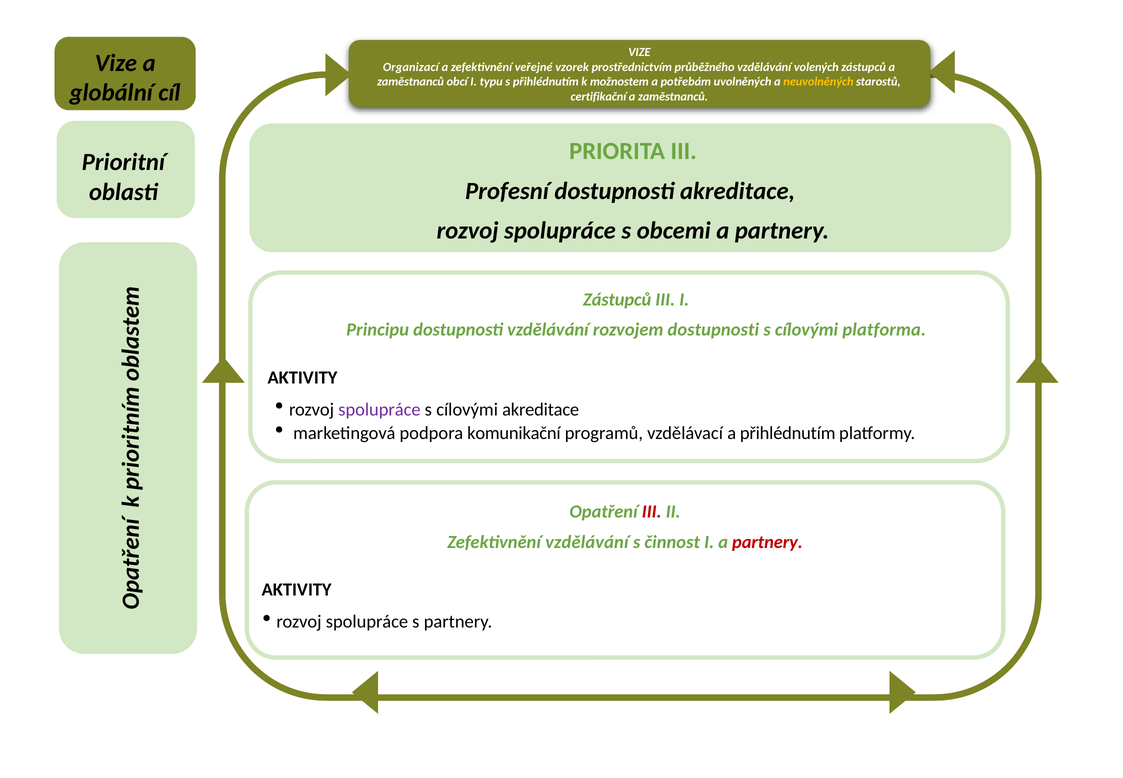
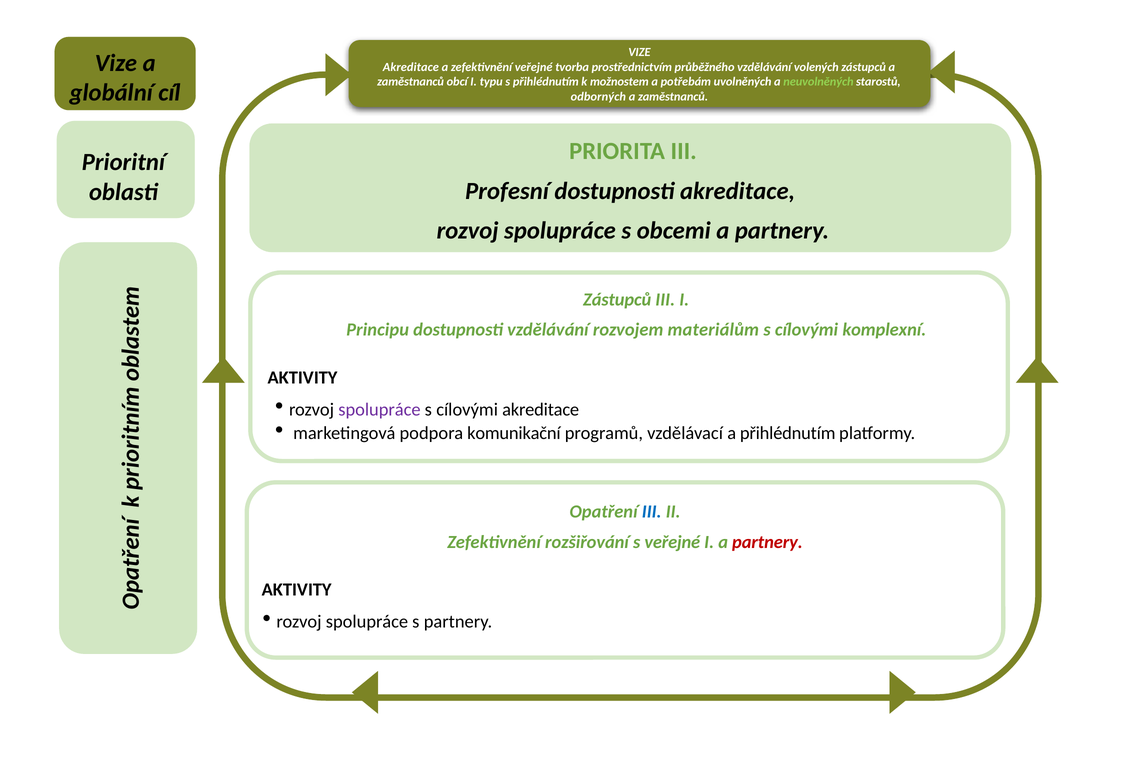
Organizací: Organizací -> Akreditace (411, 67)
vzorek: vzorek -> tvorba (572, 67)
neuvolněných colour: yellow -> light green (818, 82)
certifikační: certifikační -> odborných (598, 96)
rozvojem dostupnosti: dostupnosti -> materiálům (713, 330)
platforma: platforma -> komplexní (884, 330)
III colour: red -> blue (652, 511)
Zefektivnění vzdělávání: vzdělávání -> rozšiřování (587, 542)
s činnost: činnost -> veřejné (672, 542)
